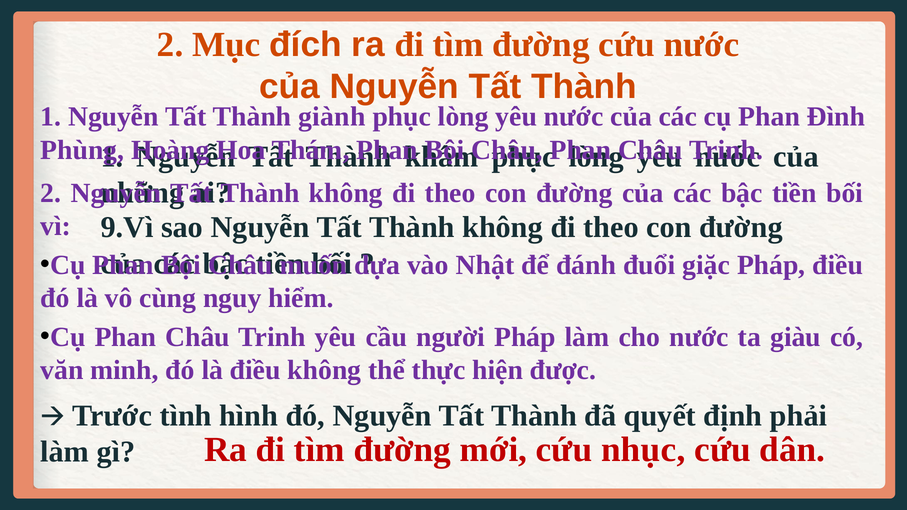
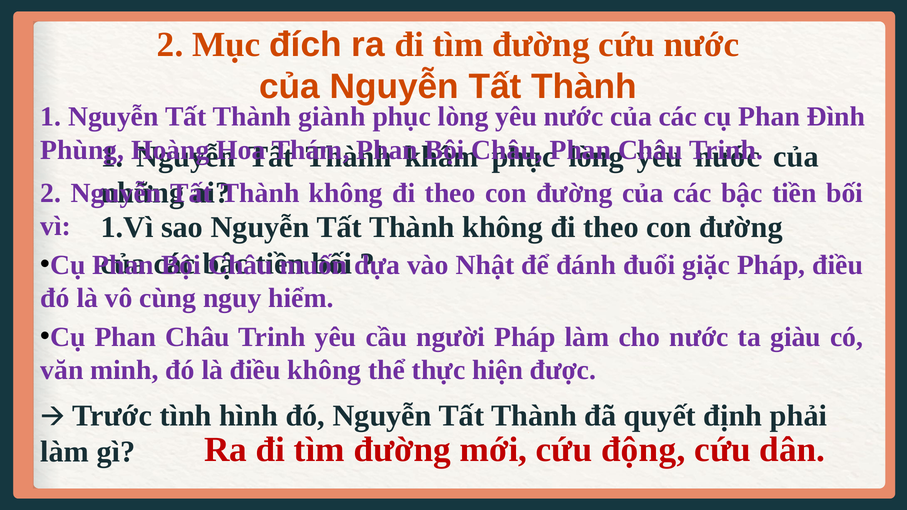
9.Vì: 9.Vì -> 1.Vì (127, 228)
nhục: nhục -> động (643, 450)
